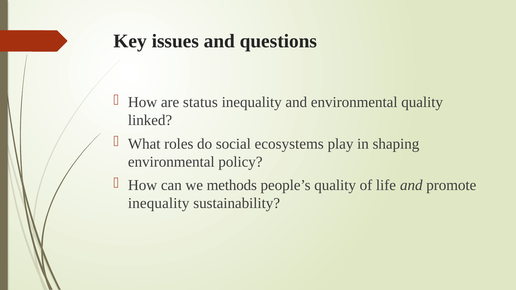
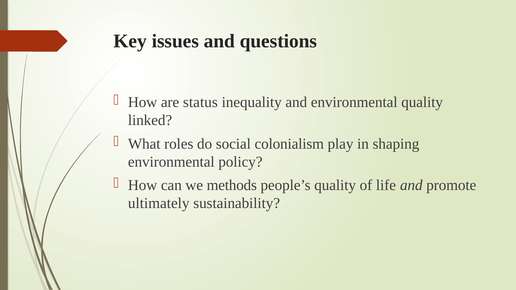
ecosystems: ecosystems -> colonialism (289, 144)
inequality: inequality -> ultimately (159, 203)
